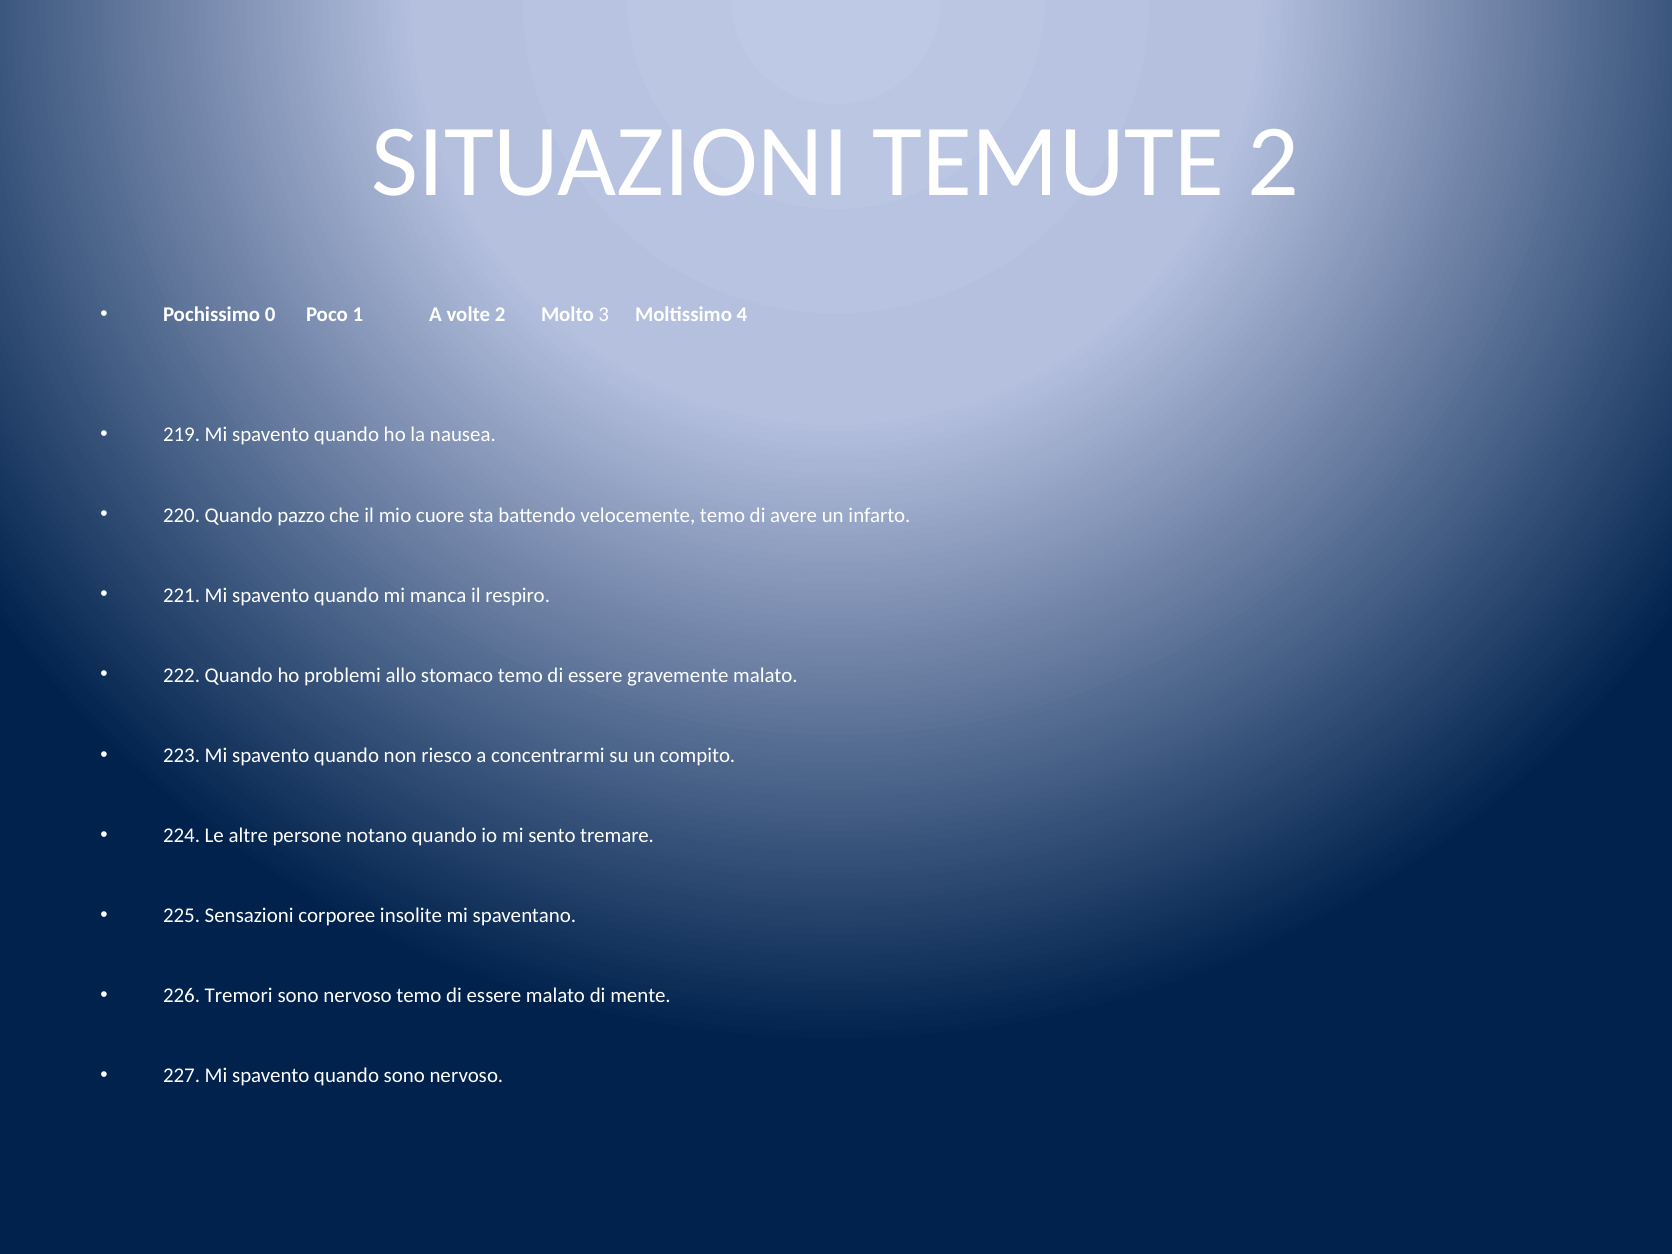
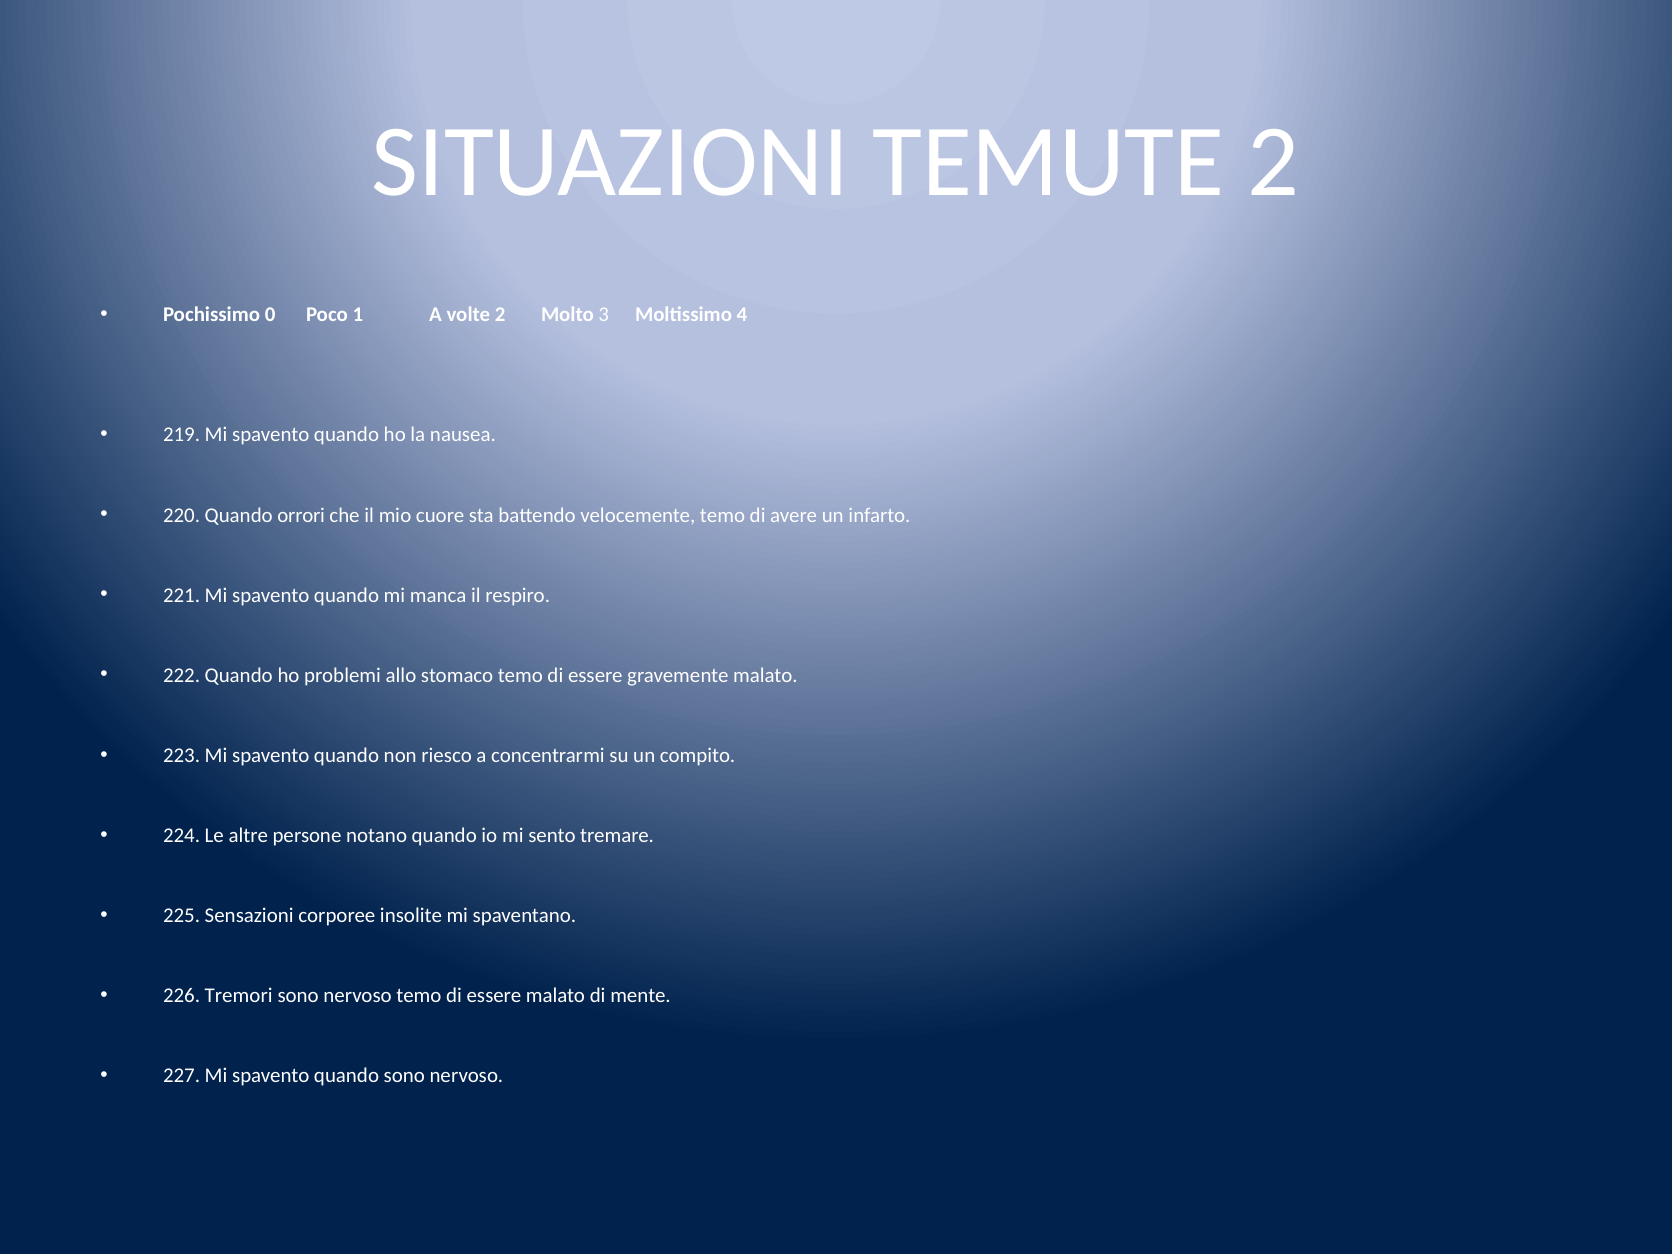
pazzo: pazzo -> orrori (301, 515)
